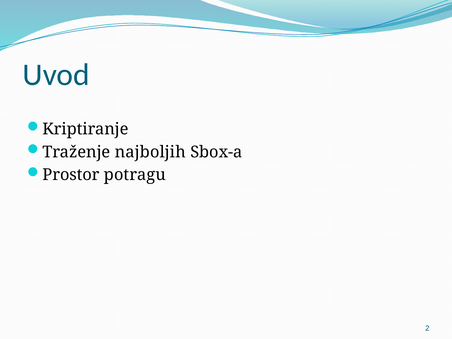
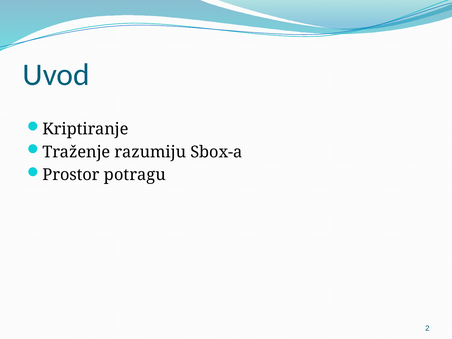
najboljih: najboljih -> razumiju (150, 152)
